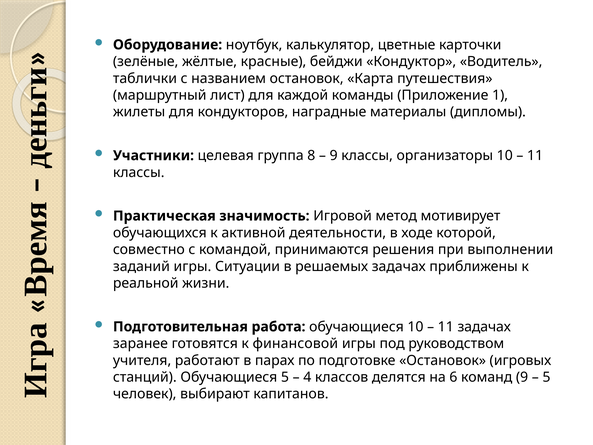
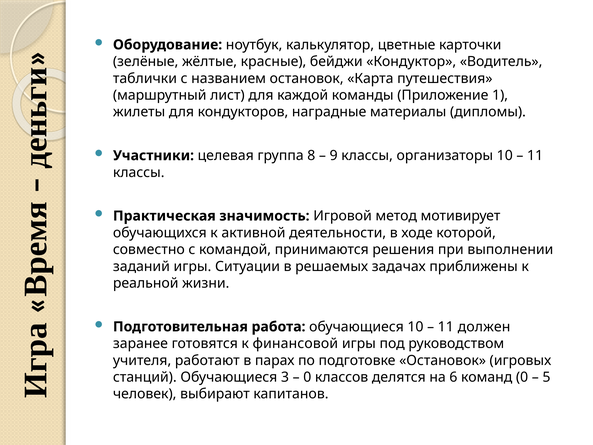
11 задачах: задачах -> должен (484, 327)
Обучающиеся 5: 5 -> 3 (285, 377)
4: 4 -> 0 (307, 377)
команд 9: 9 -> 0 (522, 377)
